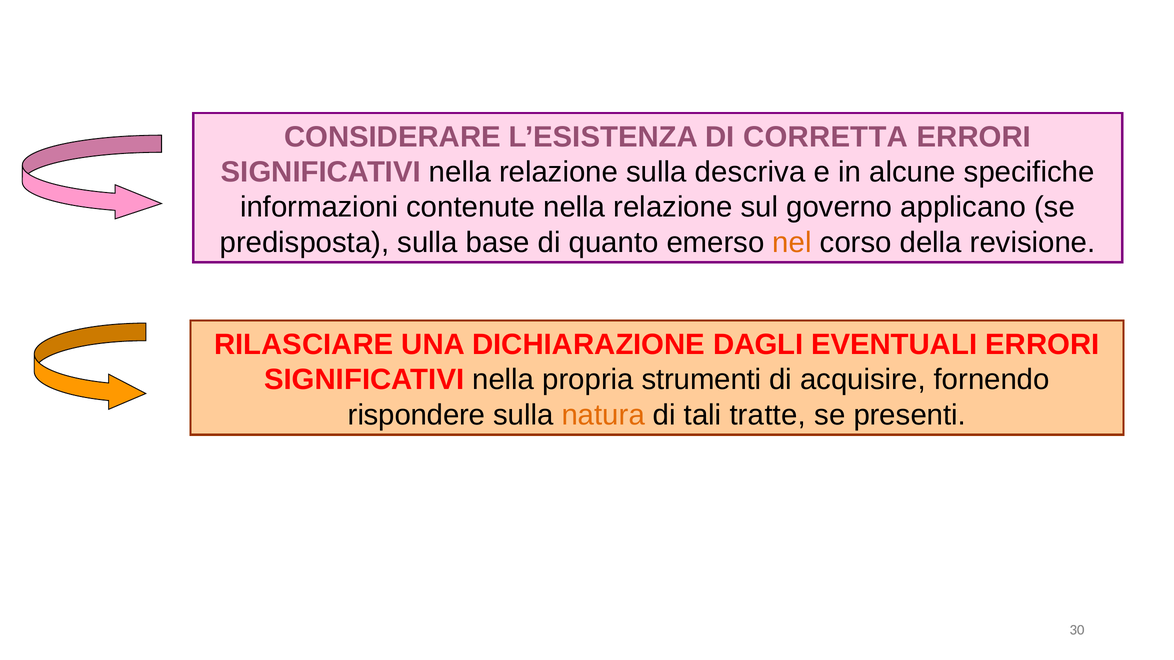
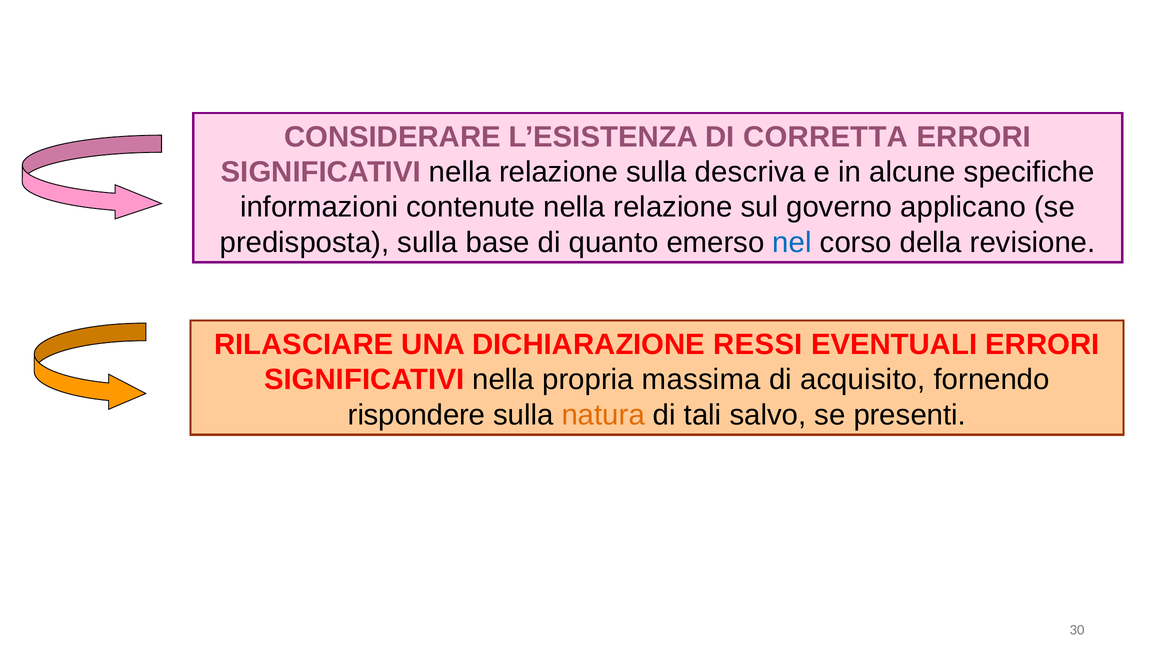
nel colour: orange -> blue (792, 243)
DAGLI: DAGLI -> RESSI (758, 345)
strumenti: strumenti -> massima (701, 380)
acquisire: acquisire -> acquisito (863, 380)
tratte: tratte -> salvo (768, 415)
